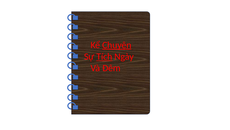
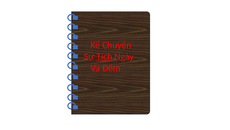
Chuyện underline: present -> none (117, 45)
